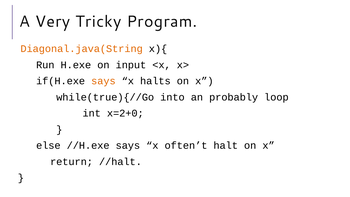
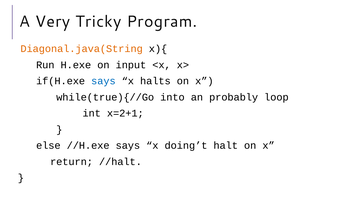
says colour: orange -> blue (103, 81)
x=2+0: x=2+0 -> x=2+1 (125, 113)
often’t: often’t -> doing’t (186, 145)
